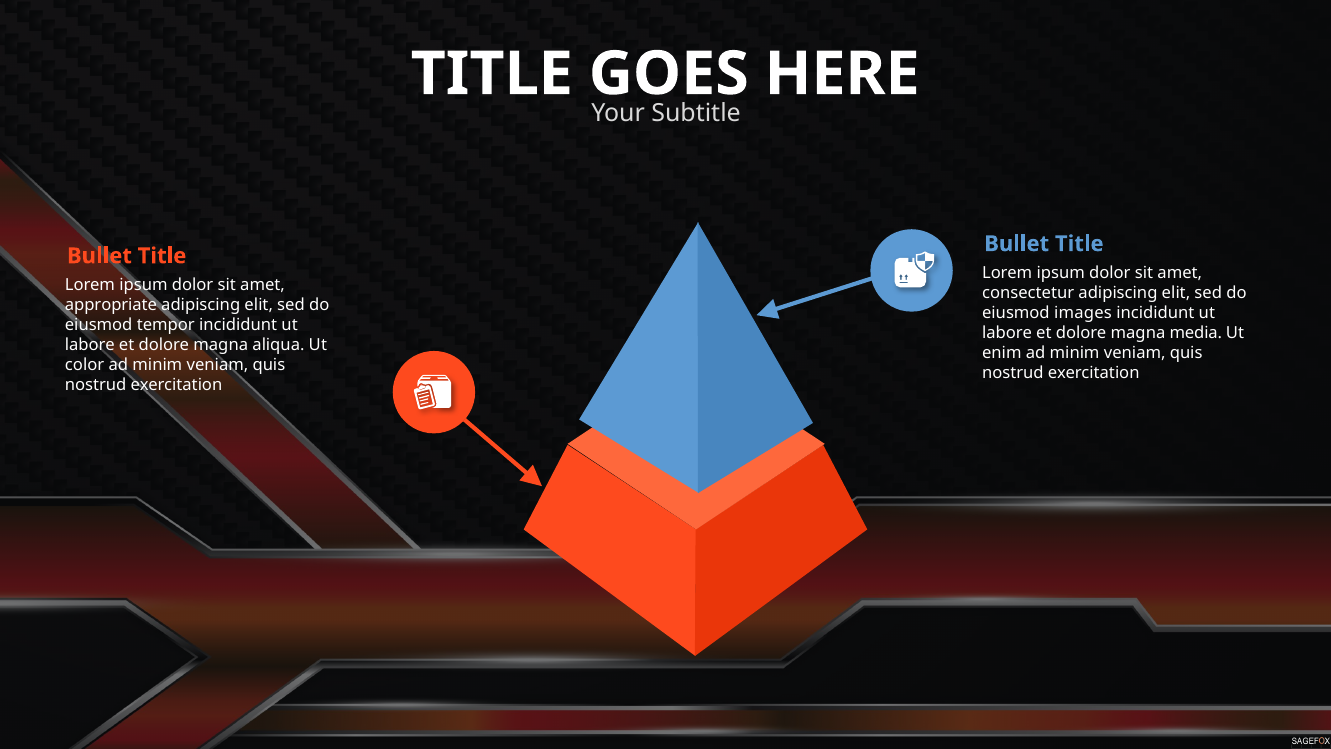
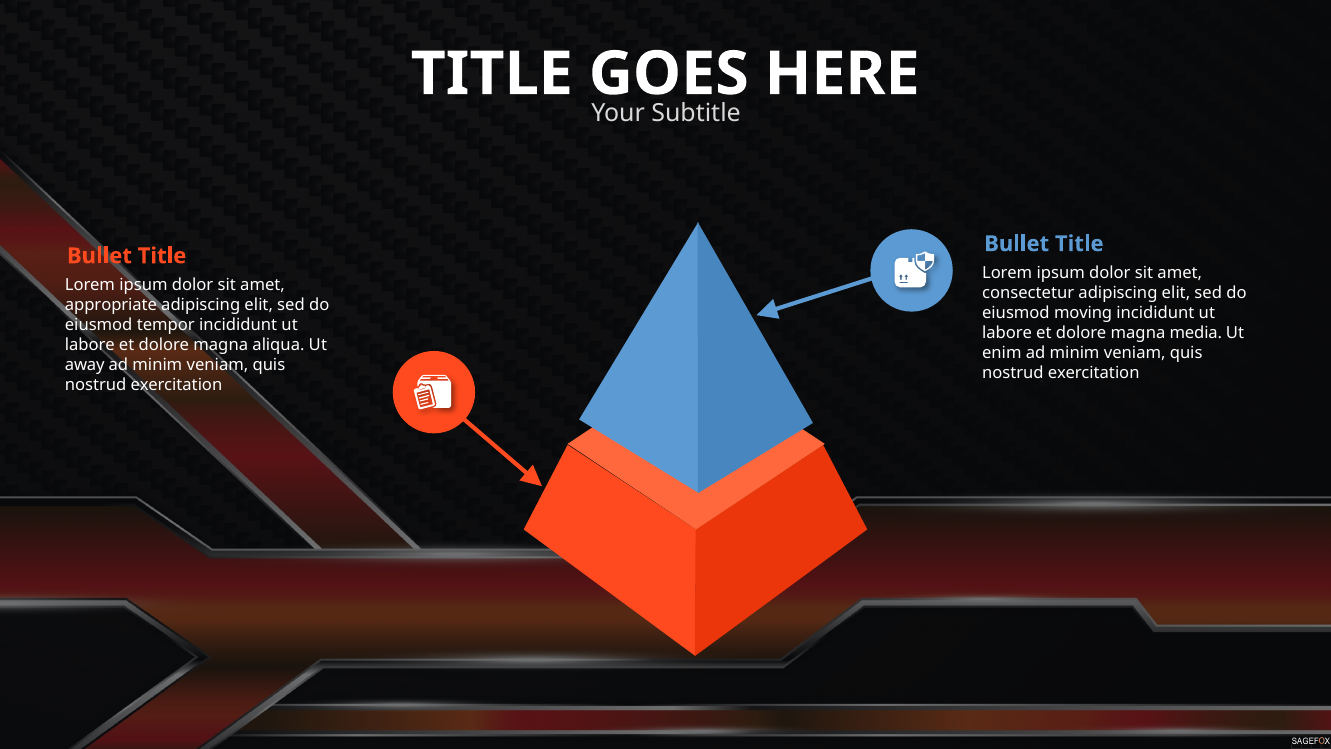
images: images -> moving (1083, 313)
color: color -> away (85, 365)
